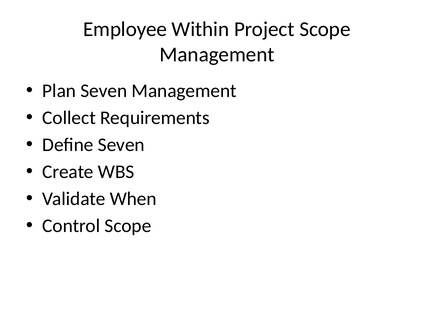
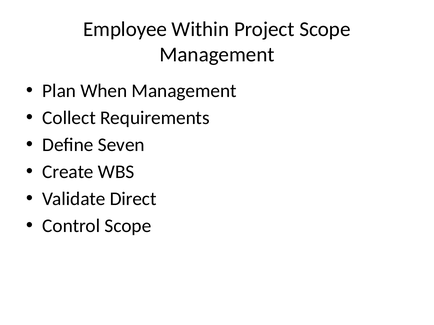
Plan Seven: Seven -> When (104, 91)
When: When -> Direct (133, 199)
